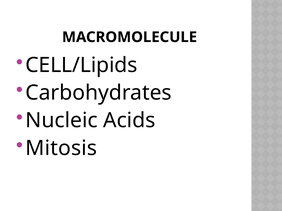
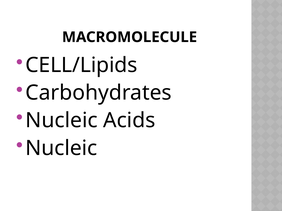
Mitosis: Mitosis -> Nucleic (61, 148)
